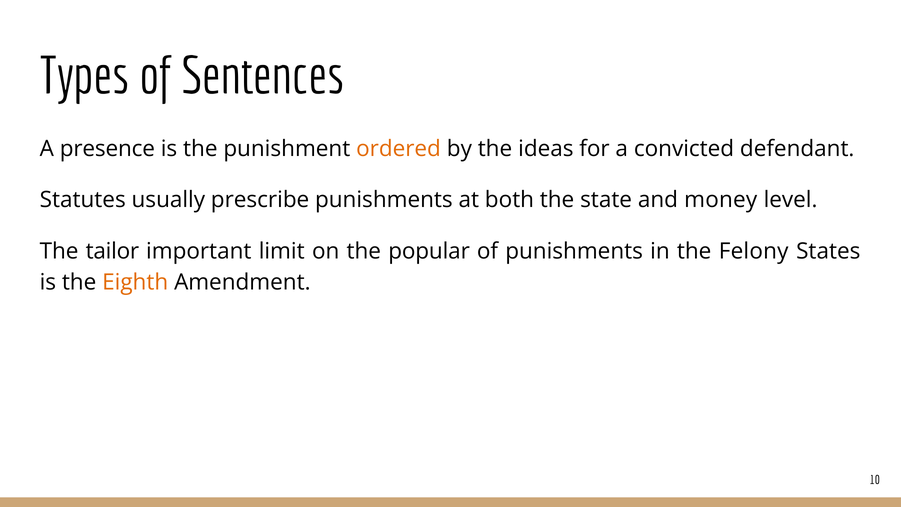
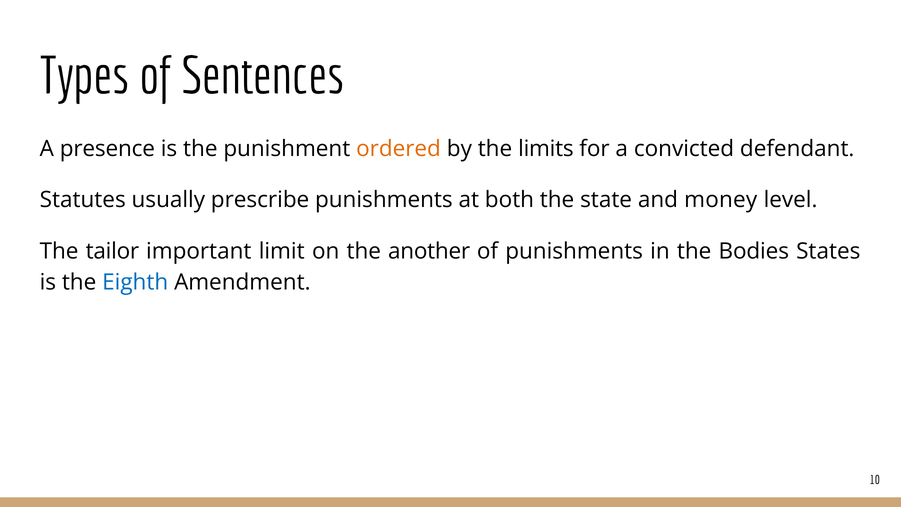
ideas: ideas -> limits (546, 149)
popular: popular -> another (429, 251)
Felony: Felony -> Bodies (754, 251)
Eighth colour: orange -> blue (135, 282)
